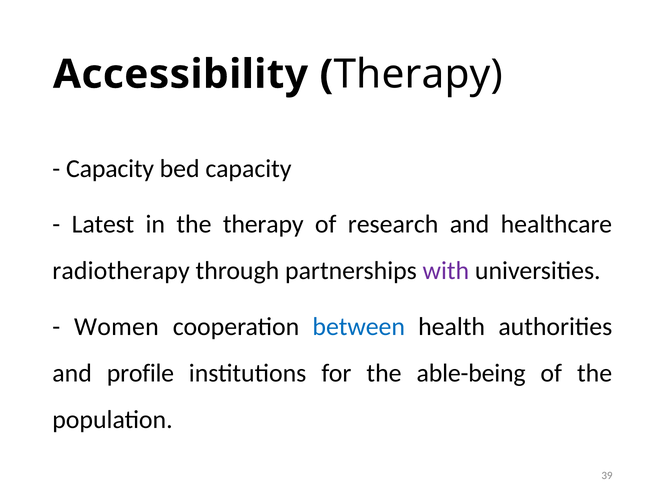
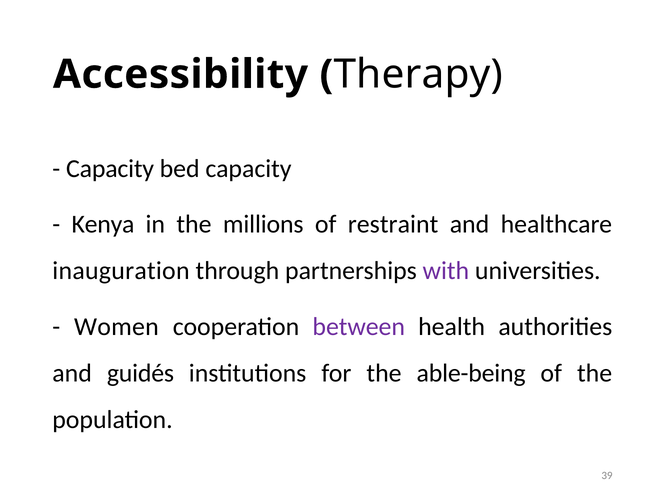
Latest: Latest -> Kenya (103, 225)
the therapy: therapy -> millions (263, 225)
research: research -> restraint (393, 225)
radiotherapy: radiotherapy -> inauguration (121, 271)
between colour: blue -> purple (359, 327)
profile: profile -> guidés (140, 374)
